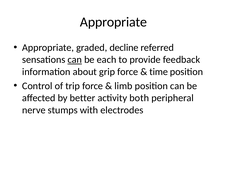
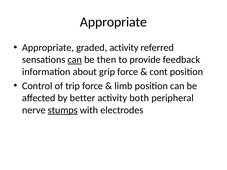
graded decline: decline -> activity (124, 48)
each: each -> then (107, 60)
time: time -> cont (159, 72)
stumps underline: none -> present (63, 110)
